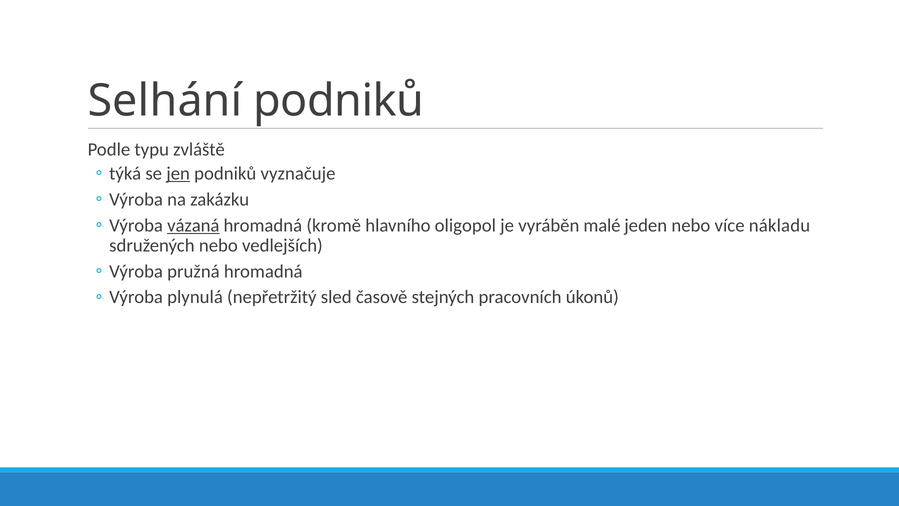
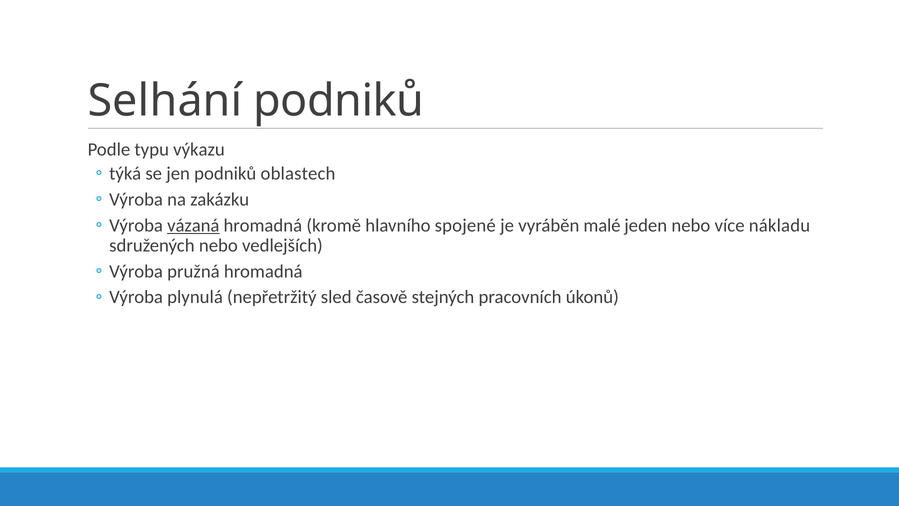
zvláště: zvláště -> výkazu (199, 149)
jen underline: present -> none (178, 173)
vyznačuje: vyznačuje -> oblastech (298, 173)
oligopol: oligopol -> spojené (465, 225)
